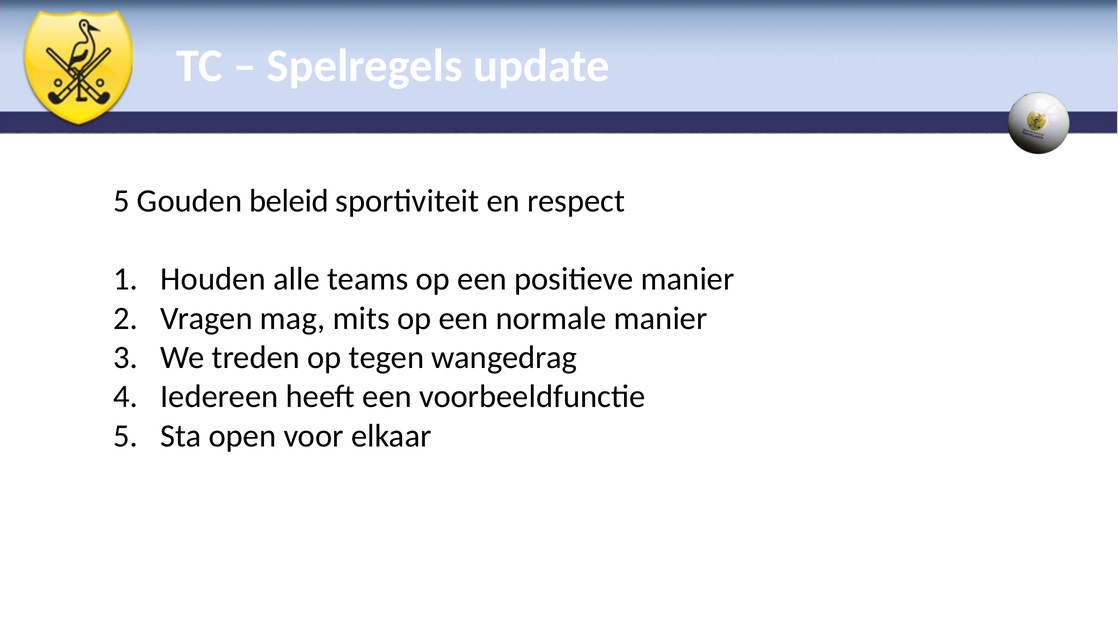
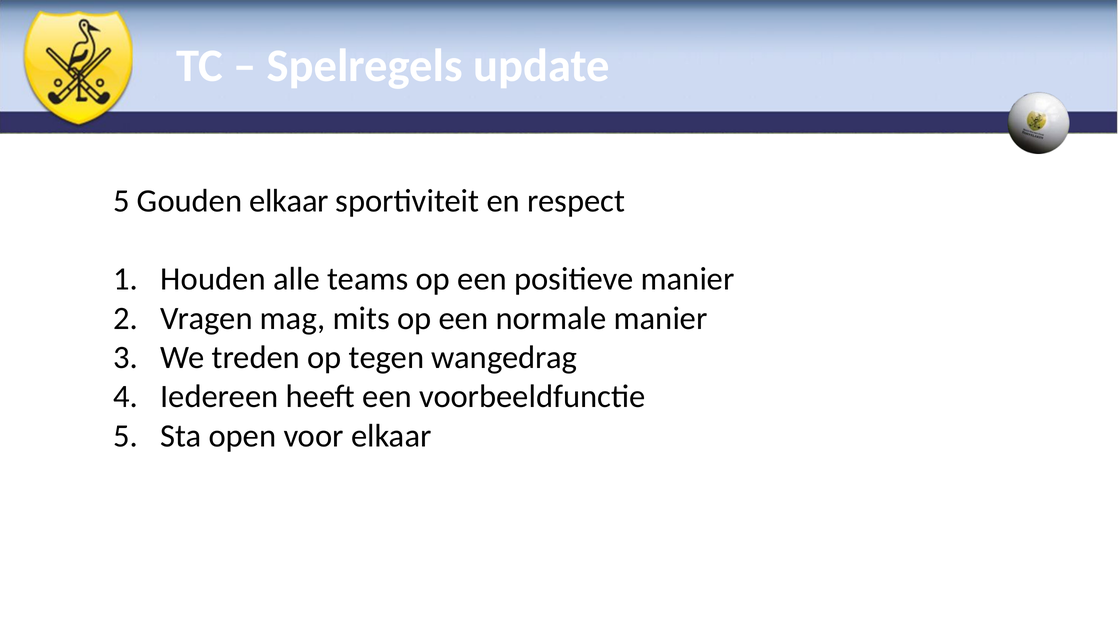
Gouden beleid: beleid -> elkaar (289, 201)
